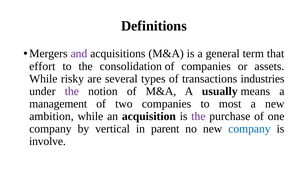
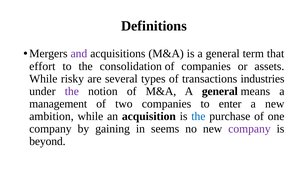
M&A A usually: usually -> general (220, 91)
most: most -> enter (230, 103)
the colour: purple -> blue (198, 116)
vertical: vertical -> gaining (113, 128)
parent: parent -> seems (165, 128)
company colour: blue -> purple (249, 128)
involve: involve -> beyond (47, 141)
